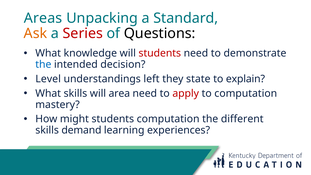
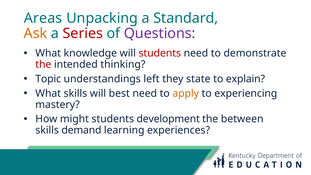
Questions colour: black -> purple (160, 33)
the colour: blue -> red (43, 64)
decision: decision -> thinking (123, 64)
Level: Level -> Topic (48, 79)
area: area -> best (119, 93)
apply colour: red -> orange (186, 93)
to computation: computation -> experiencing (246, 93)
students computation: computation -> development (168, 119)
different: different -> between (242, 119)
